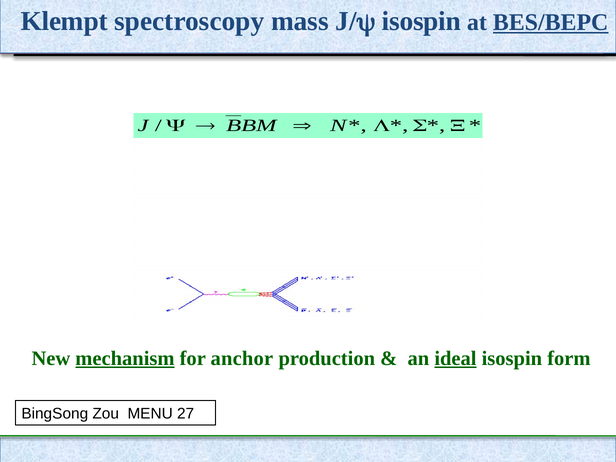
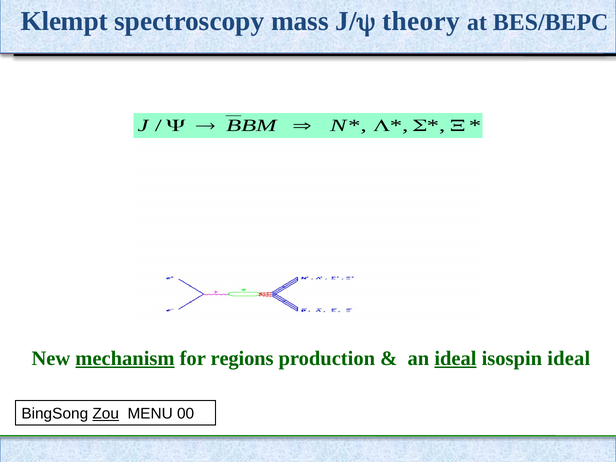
isospin: isospin -> theory (421, 21)
BES/BEPC underline: present -> none (551, 23)
anchor: anchor -> regions (242, 358)
isospin form: form -> ideal (569, 358)
Zou underline: none -> present (106, 414)
27: 27 -> 00 (186, 414)
